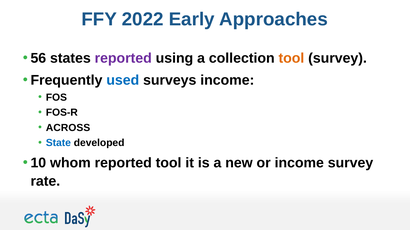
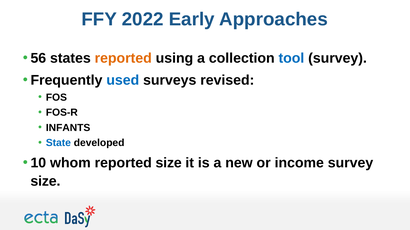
reported colour: purple -> orange (123, 58)
tool colour: orange -> blue (291, 58)
surveys income: income -> revised (227, 80)
ACROSS: ACROSS -> INFANTS (68, 128)
reported tool: tool -> size (169, 163)
rate: rate -> size (45, 182)
